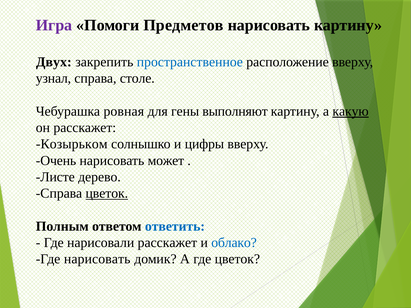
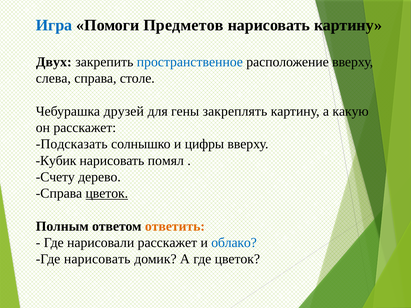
Игра colour: purple -> blue (54, 25)
узнал: узнал -> слева (53, 78)
ровная: ровная -> друзей (124, 111)
выполняют: выполняют -> закреплять (235, 111)
какую underline: present -> none (351, 111)
Козырьком: Козырьком -> Подсказать (72, 144)
Очень: Очень -> Кубик (56, 161)
может: может -> помял (166, 161)
Листе: Листе -> Счету (55, 177)
ответить colour: blue -> orange (175, 226)
